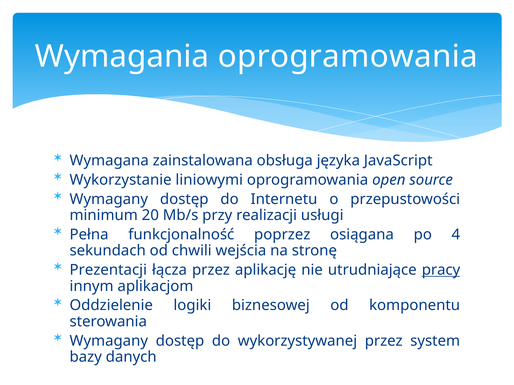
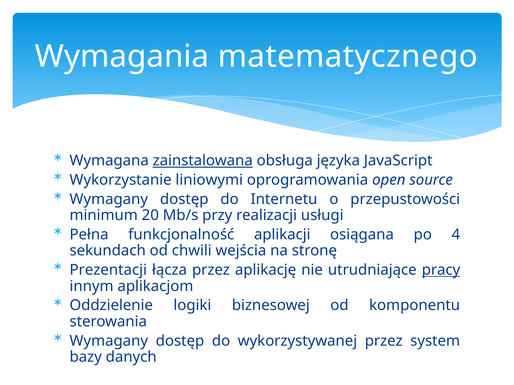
Wymagania oprogramowania: oprogramowania -> matematycznego (348, 56)
zainstalowana underline: none -> present (203, 161)
poprzez: poprzez -> aplikacji (282, 235)
